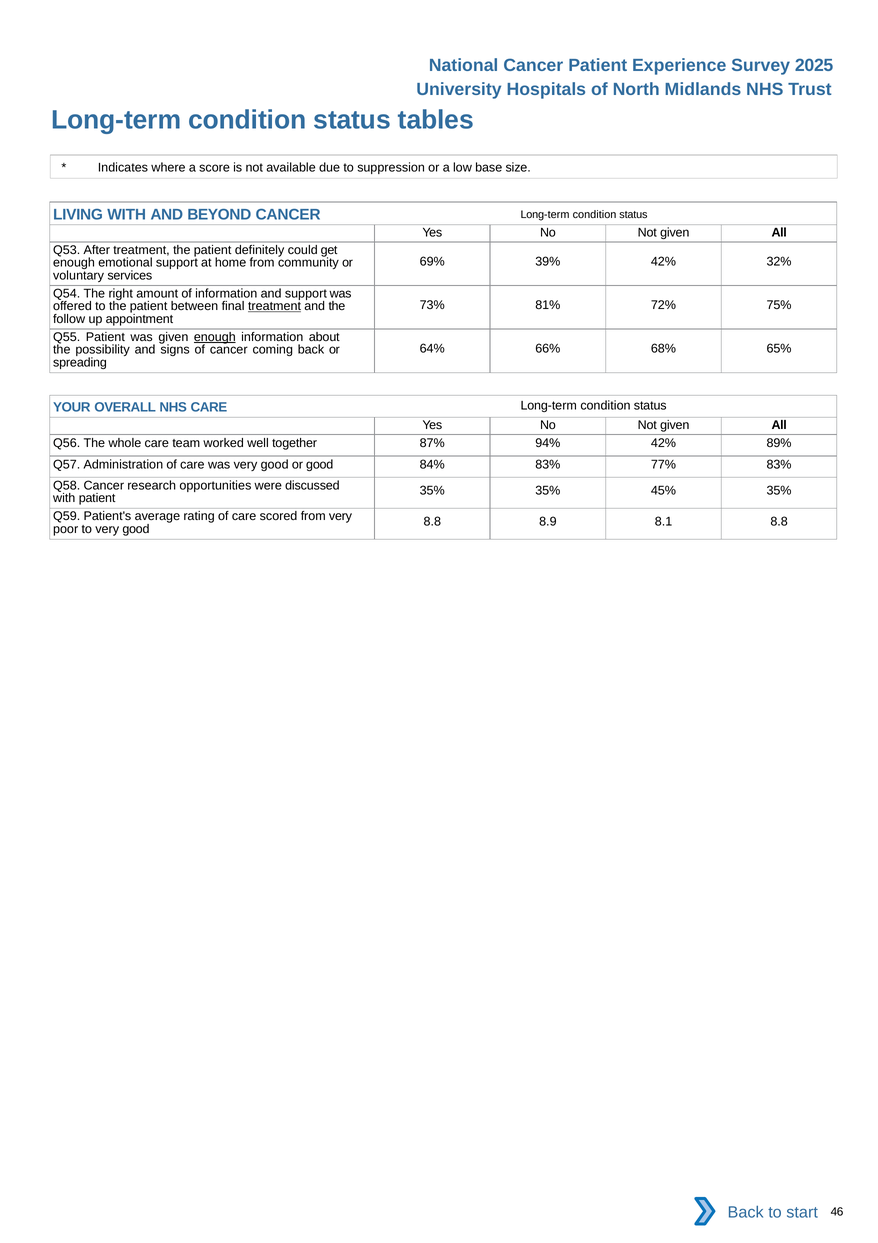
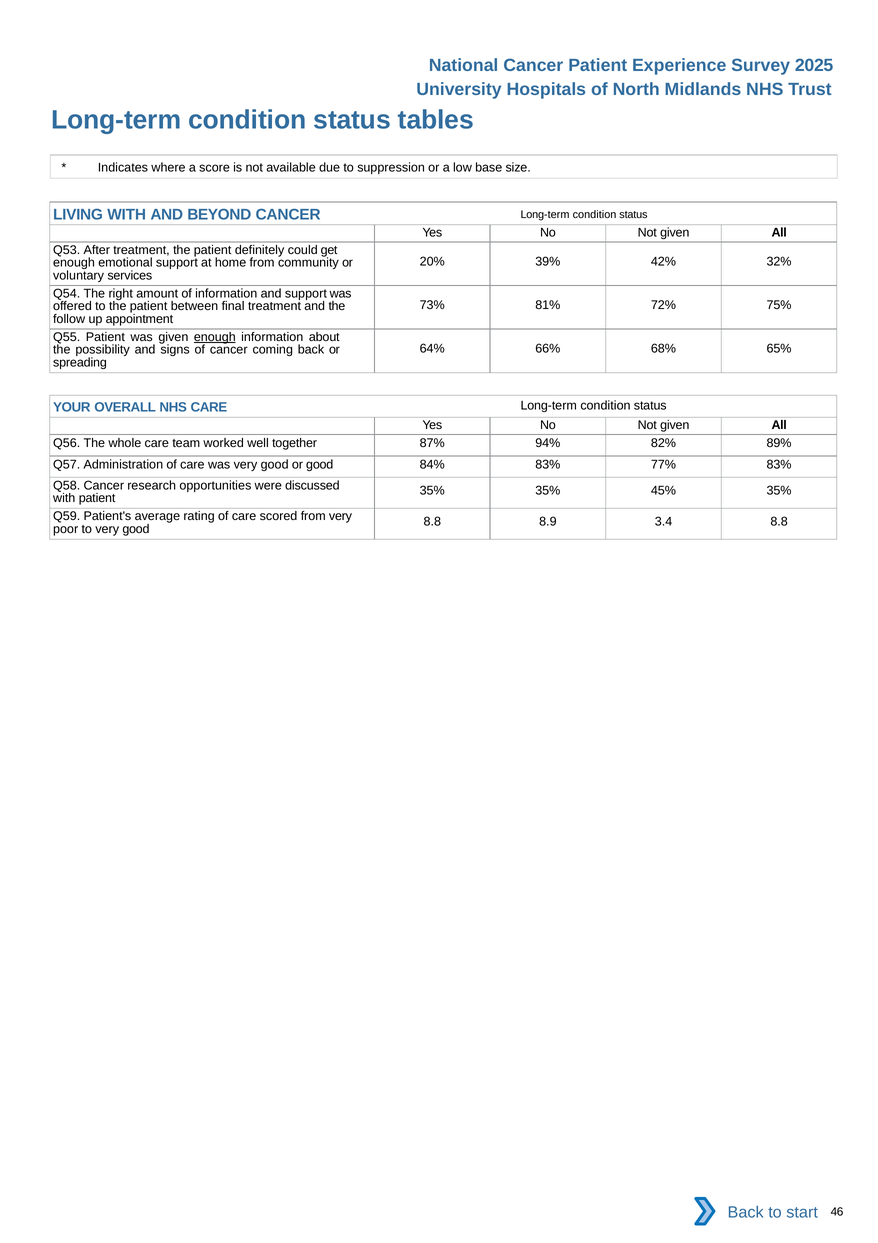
69%: 69% -> 20% (432, 262)
treatment underline: present -> none (275, 306)
94% 42%: 42% -> 82% (663, 443)
8.1: 8.1 -> 3.4 (664, 521)
